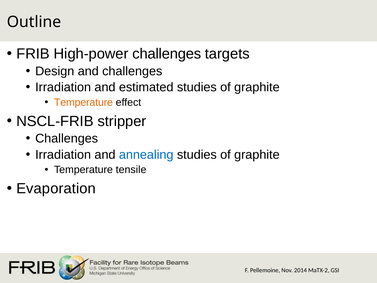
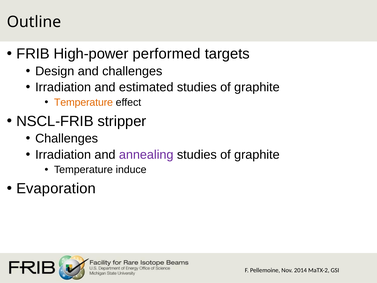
High-power challenges: challenges -> performed (167, 54)
annealing colour: blue -> purple (146, 155)
tensile: tensile -> induce (131, 170)
